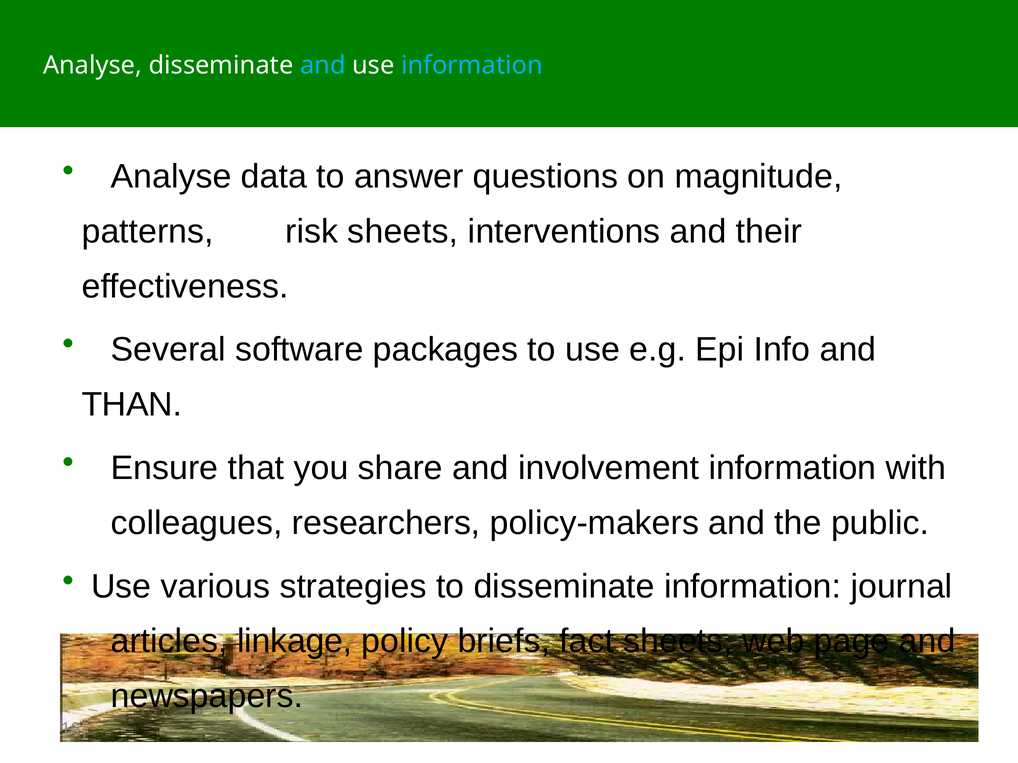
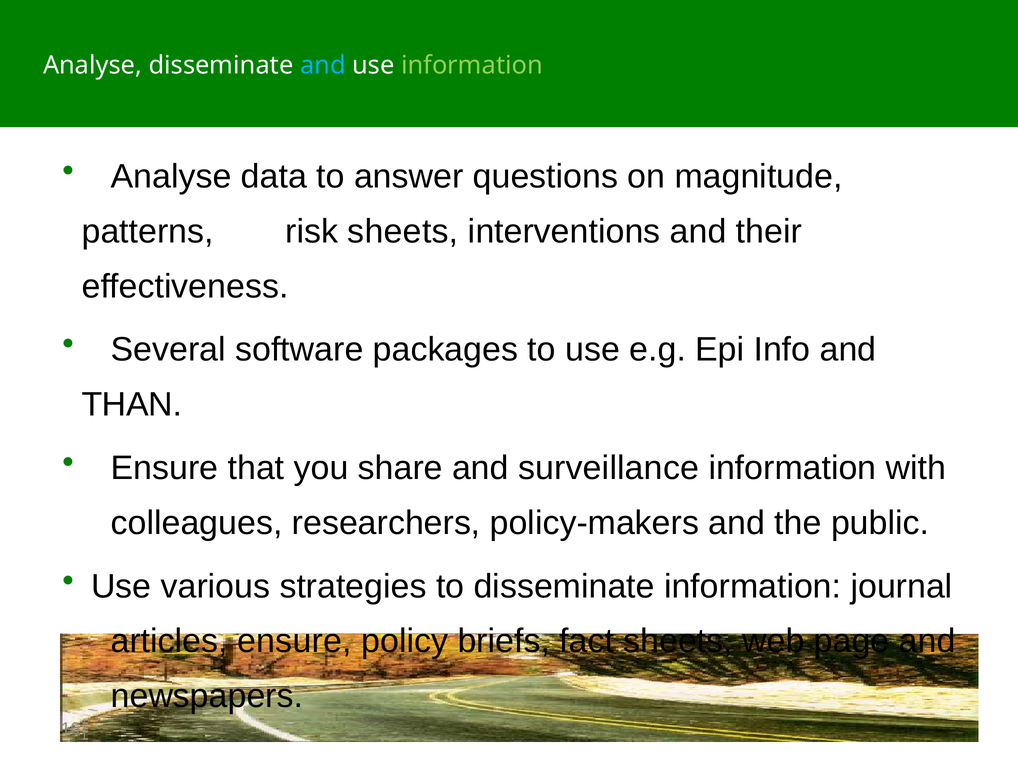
information colour: light blue -> light green (472, 65)
involvement: involvement -> surveillance (609, 468)
articles linkage: linkage -> ensure (294, 642)
